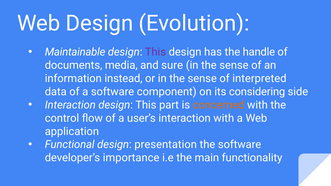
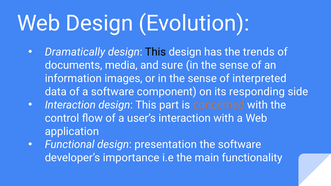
Maintainable: Maintainable -> Dramatically (75, 52)
This colour: purple -> black (155, 52)
handle: handle -> trends (259, 52)
instead: instead -> images (123, 79)
considering: considering -> responding (257, 92)
